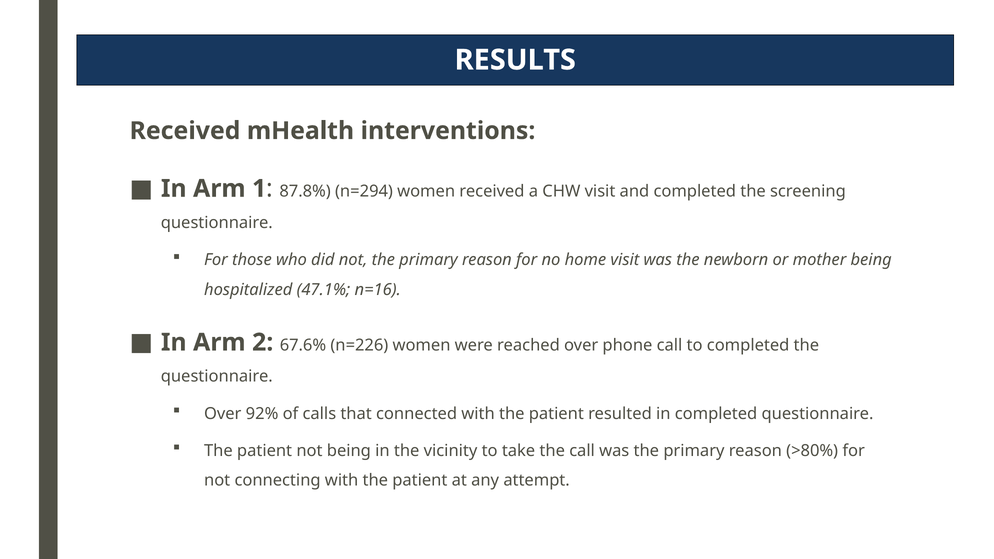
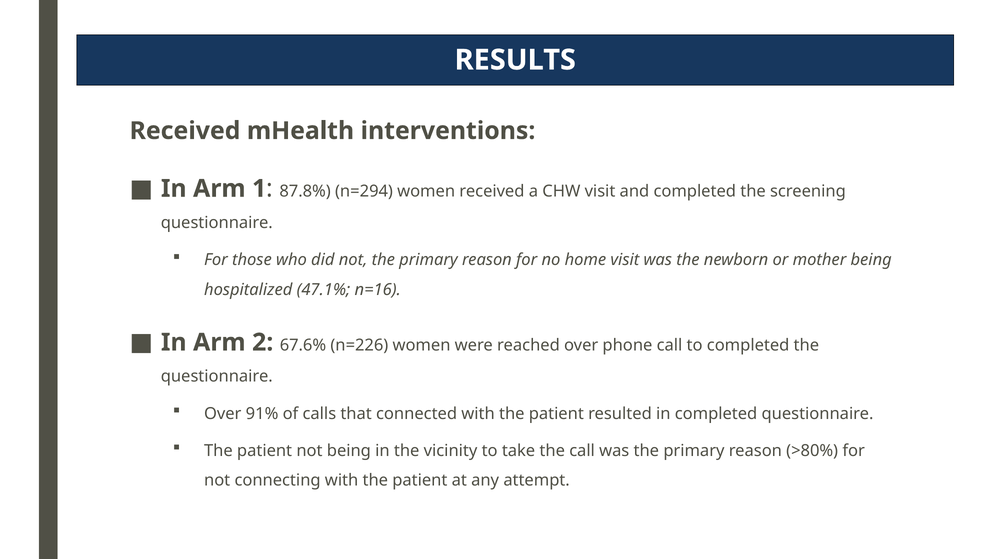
92%: 92% -> 91% (262, 414)
